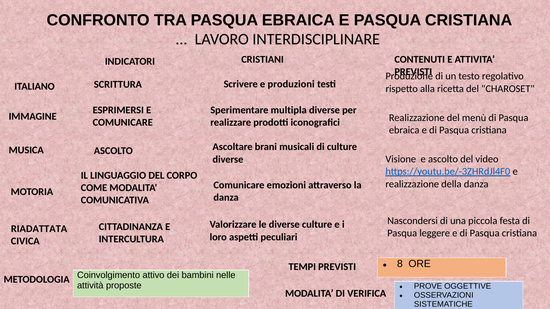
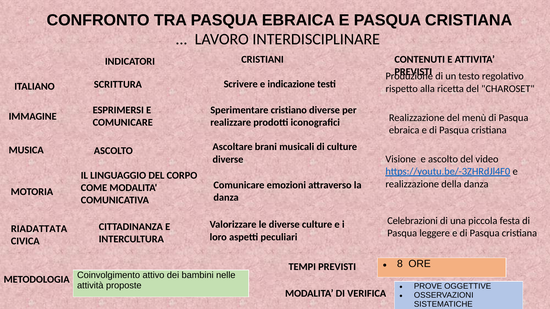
produzioni: produzioni -> indicazione (291, 84)
multipla: multipla -> cristiano (289, 110)
Nascondersi: Nascondersi -> Celebrazioni (413, 221)
